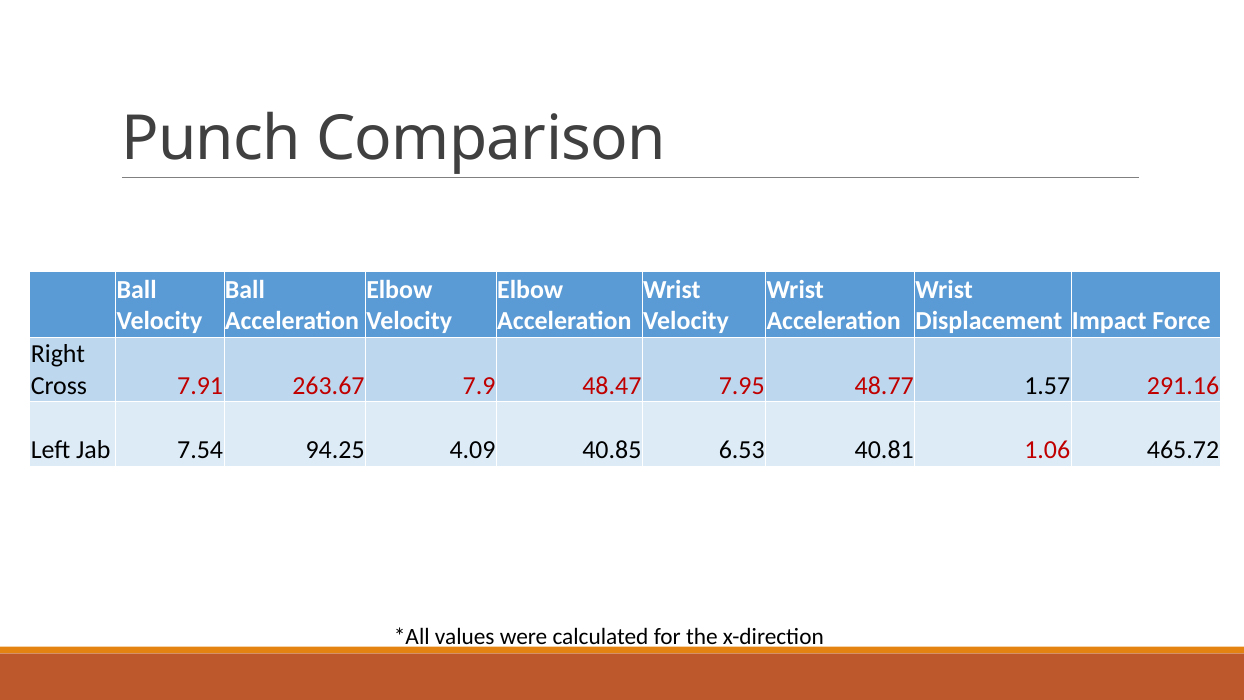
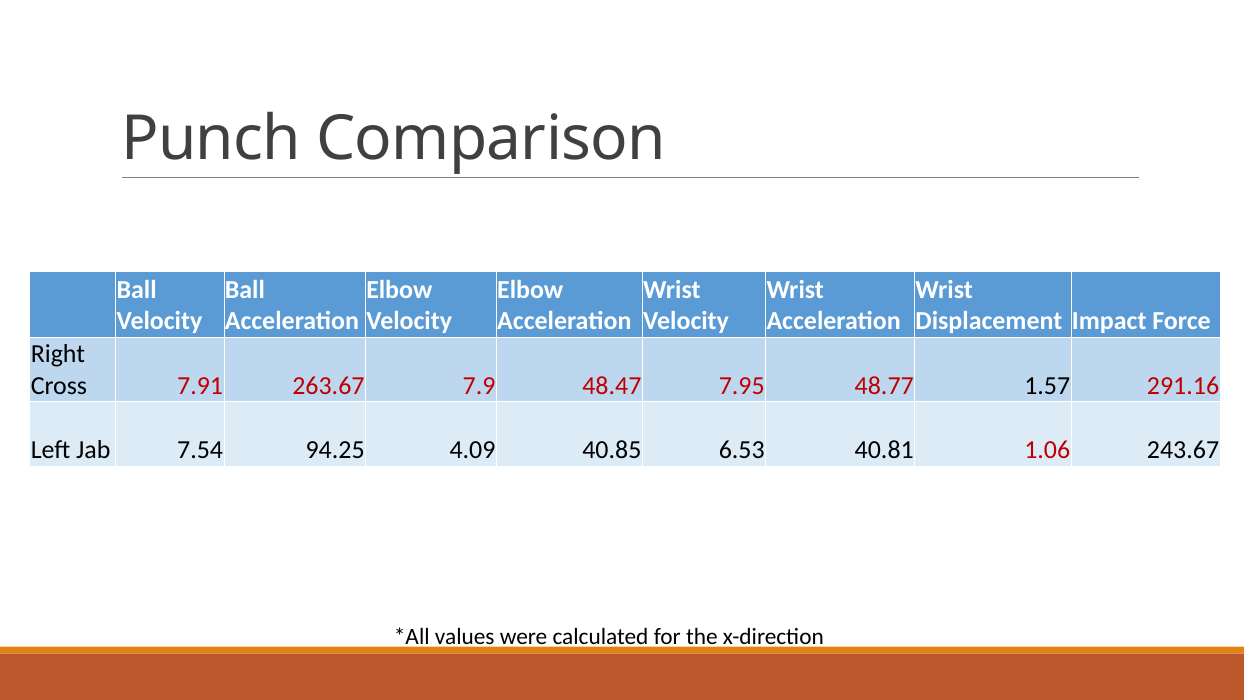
465.72: 465.72 -> 243.67 (1183, 450)
